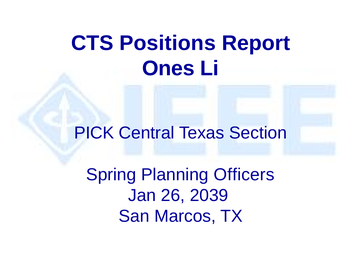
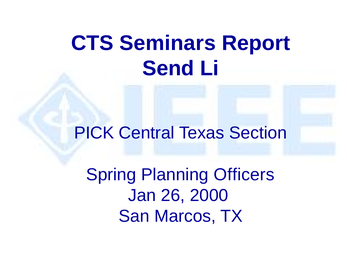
Positions: Positions -> Seminars (168, 43)
Ones: Ones -> Send (168, 69)
2039: 2039 -> 2000 (209, 196)
